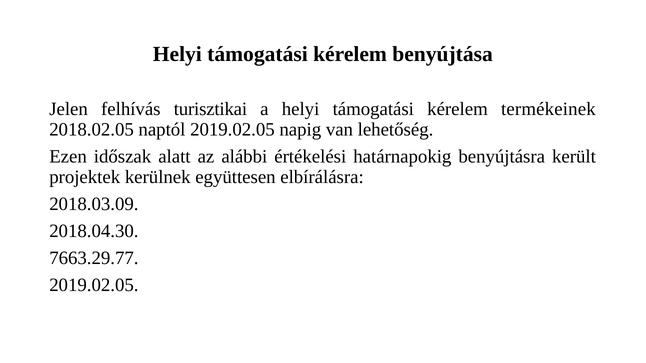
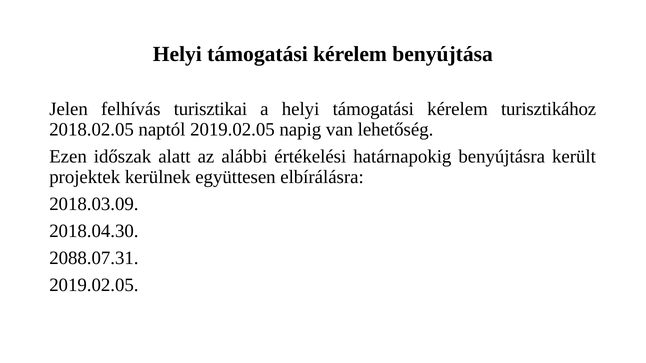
termékeinek: termékeinek -> turisztikához (549, 109)
7663.29.77: 7663.29.77 -> 2088.07.31 (94, 258)
